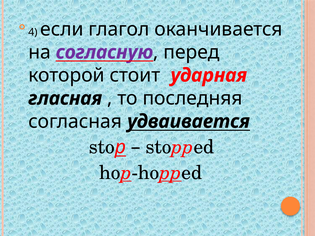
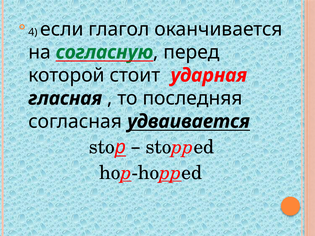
согласную colour: purple -> green (104, 52)
